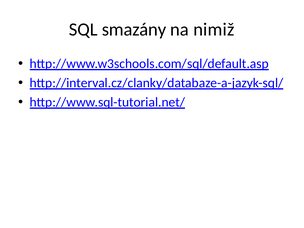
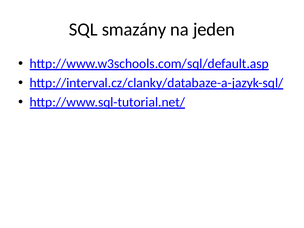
nimiž: nimiž -> jeden (214, 29)
